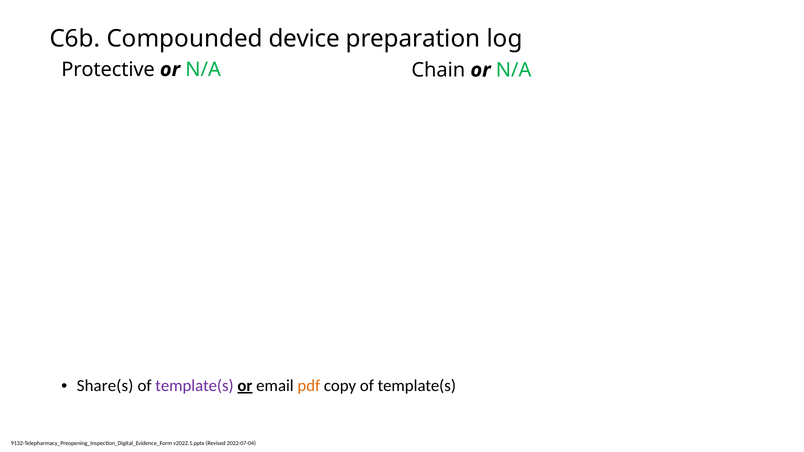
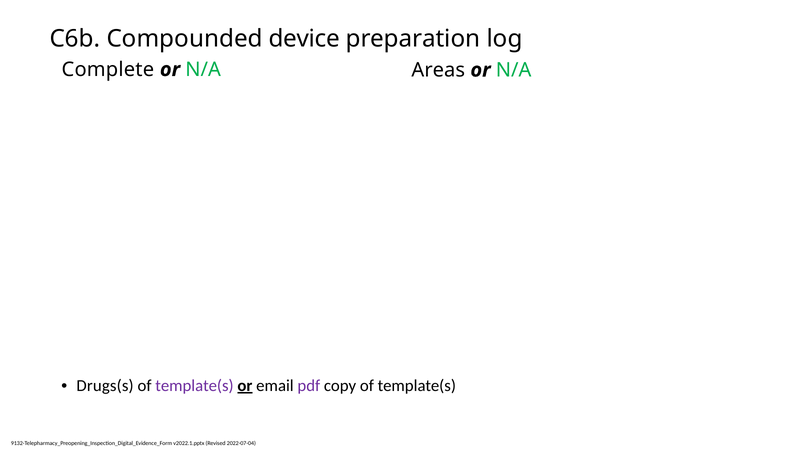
Protective: Protective -> Complete (108, 70)
Chain: Chain -> Areas (438, 70)
Share(s: Share(s -> Drugs(s (105, 386)
pdf colour: orange -> purple (309, 386)
